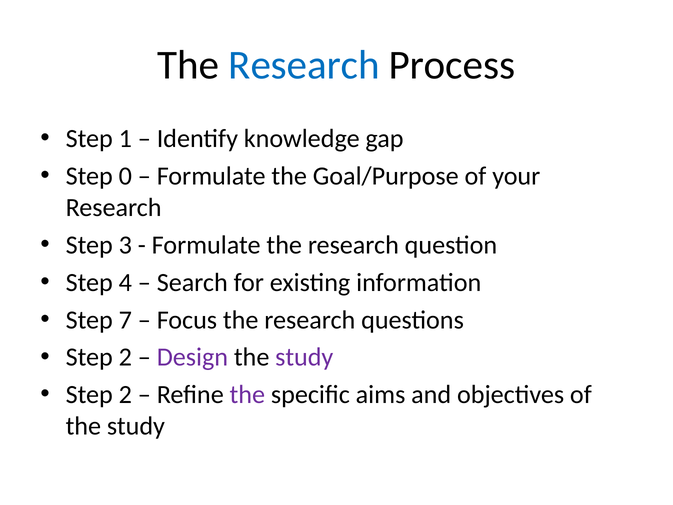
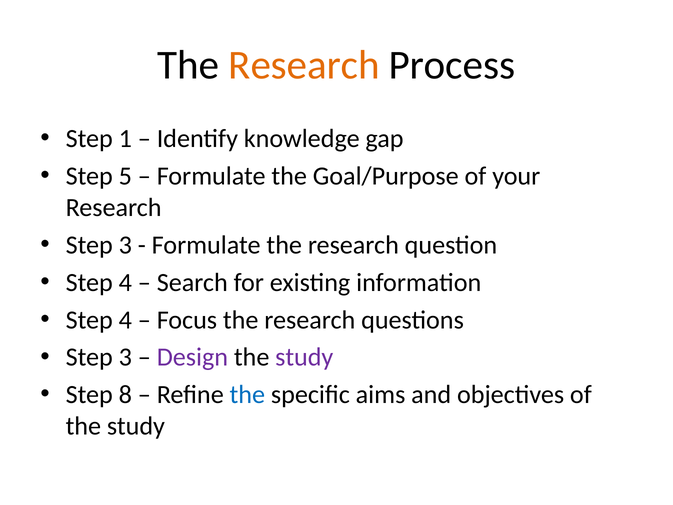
Research colour: blue -> orange (304, 65)
0: 0 -> 5 (125, 176)
7: 7 -> 4 (125, 320)
2: 2 -> 3 (125, 357)
2: 2 -> 8 (125, 395)
the colour: purple -> blue (247, 395)
